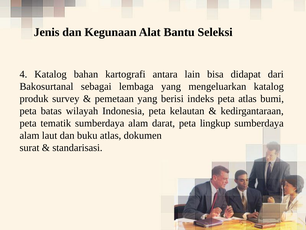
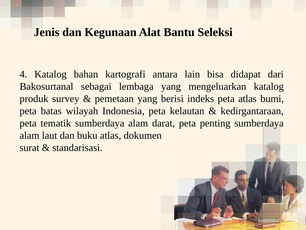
lingkup: lingkup -> penting (215, 123)
